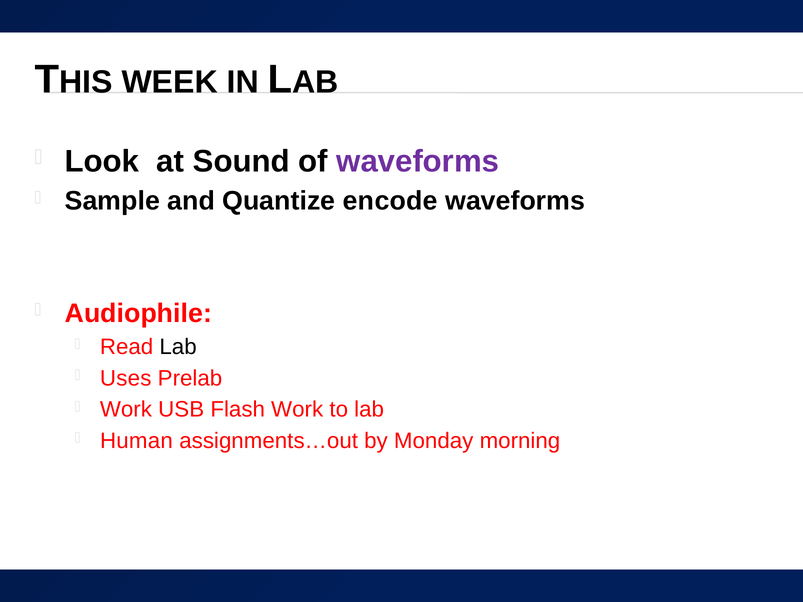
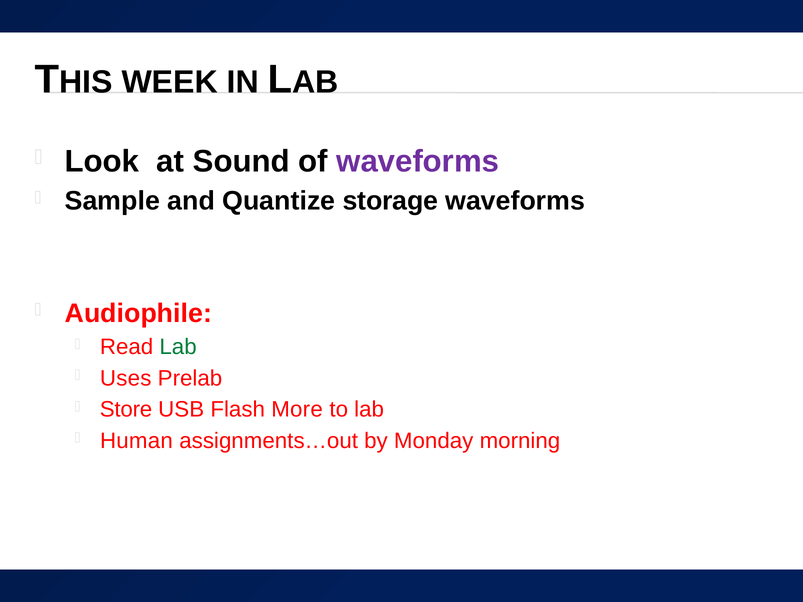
encode: encode -> storage (390, 201)
Lab colour: black -> green (178, 347)
Work: Work -> Store (126, 410)
Flash Work: Work -> More (297, 410)
